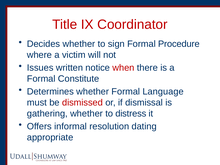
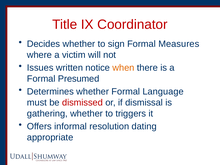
Procedure: Procedure -> Measures (179, 44)
when colour: red -> orange (123, 68)
Constitute: Constitute -> Presumed (79, 79)
distress: distress -> triggers (131, 114)
